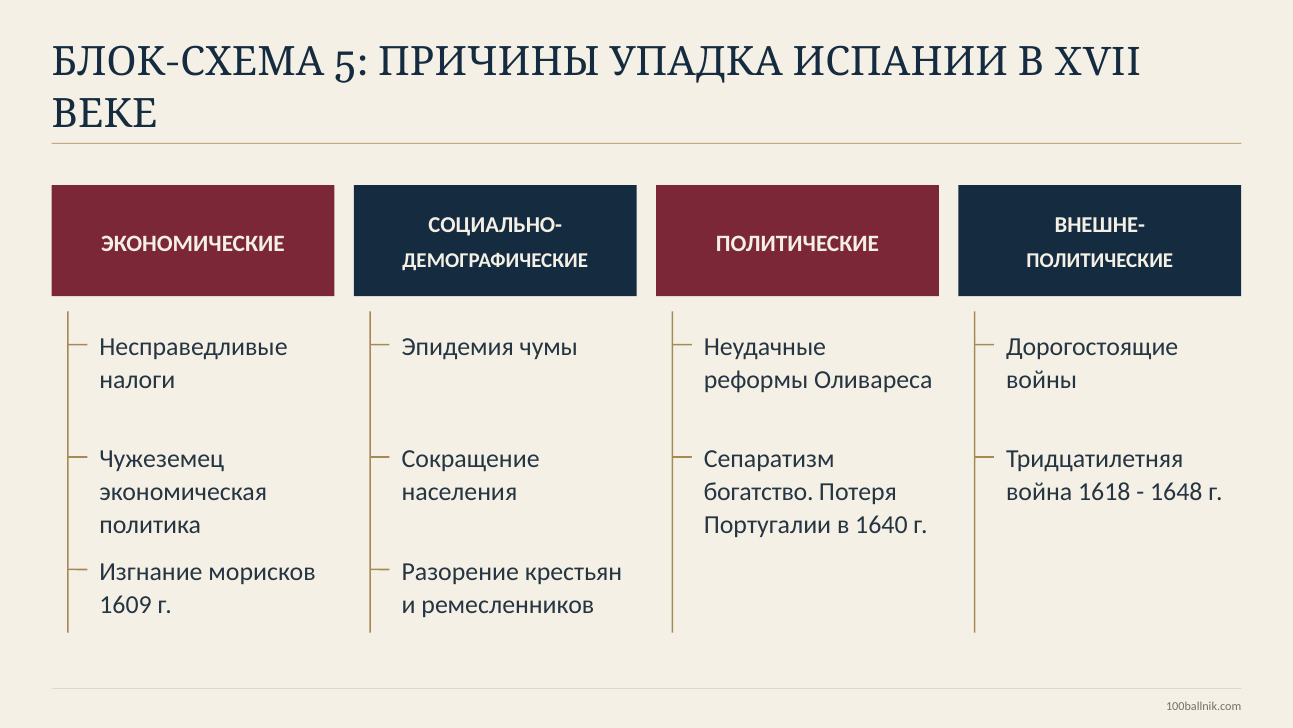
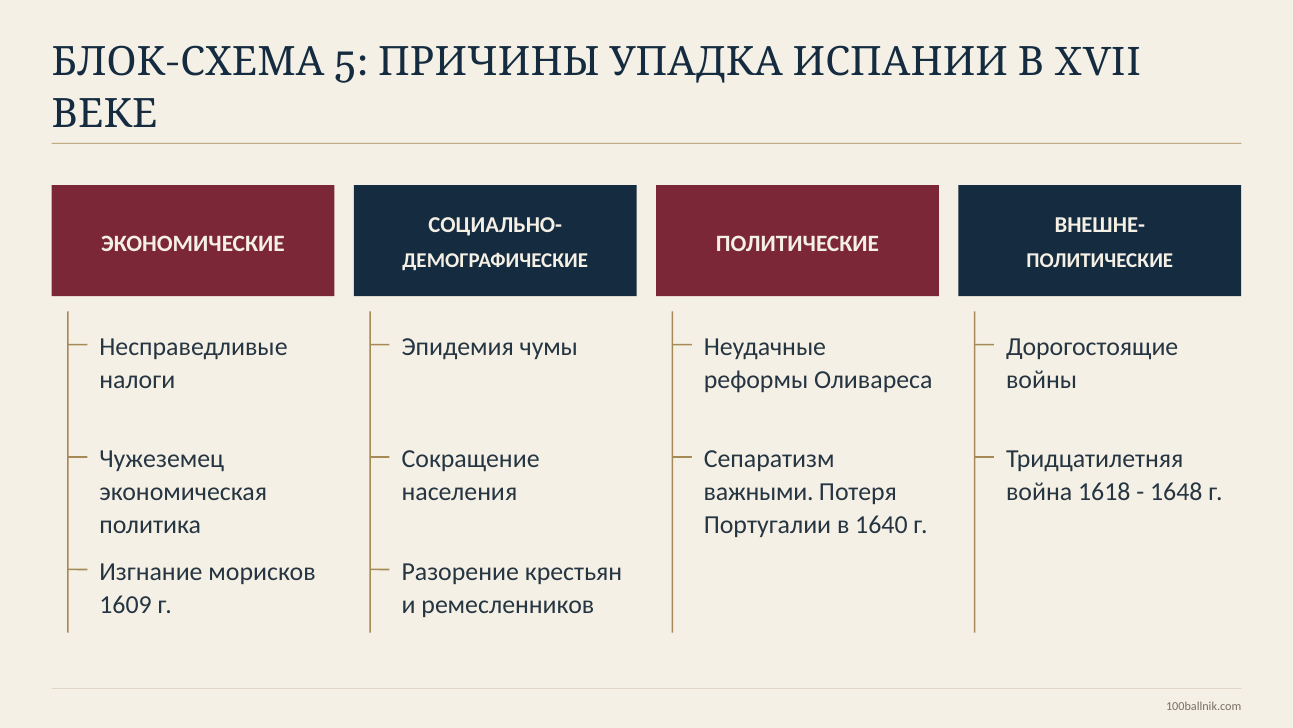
богатство: богатство -> важными (759, 492)
